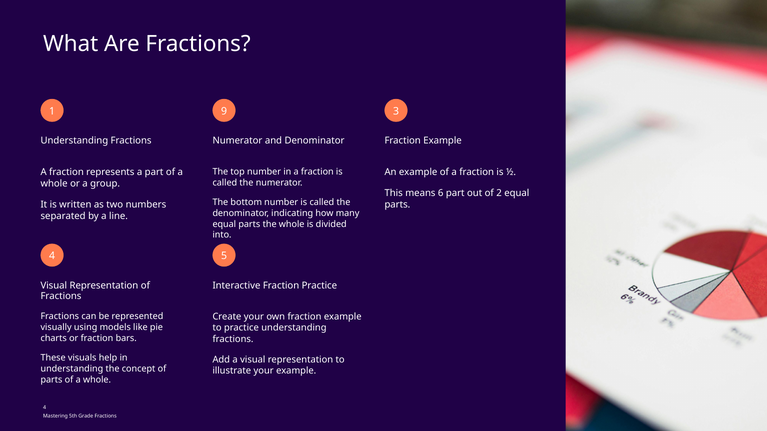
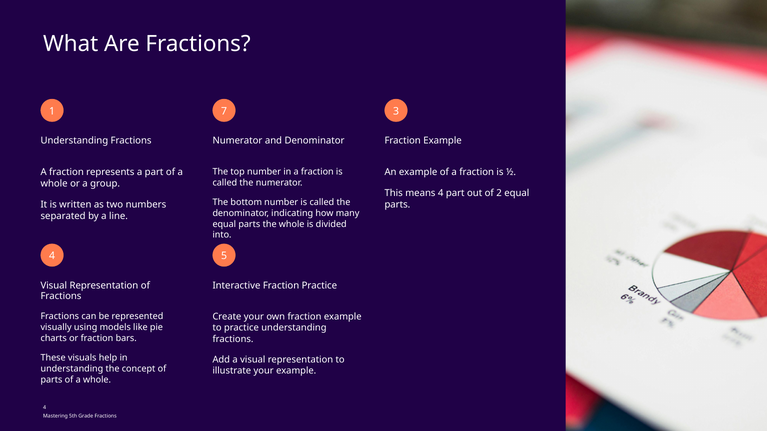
9: 9 -> 7 (224, 111)
means 6: 6 -> 4 (441, 193)
